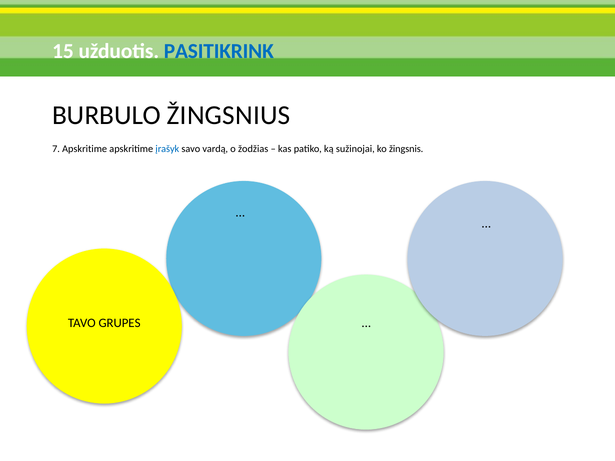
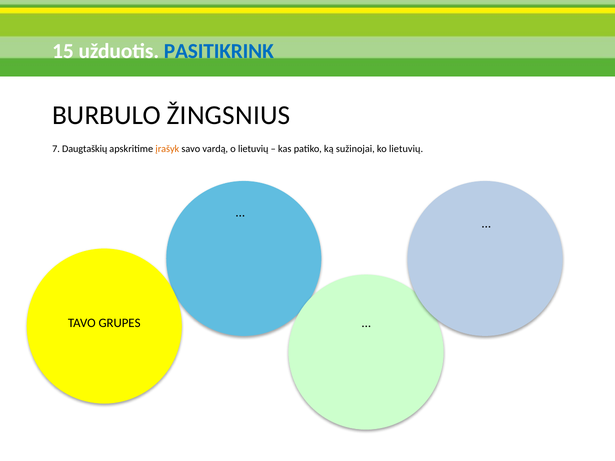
7 Apskritime: Apskritime -> Daugtaškių (85, 149)
įrašyk colour: blue -> orange (167, 149)
o žodžias: žodžias -> lietuvių (253, 149)
ko žingsnis: žingsnis -> lietuvių (406, 149)
